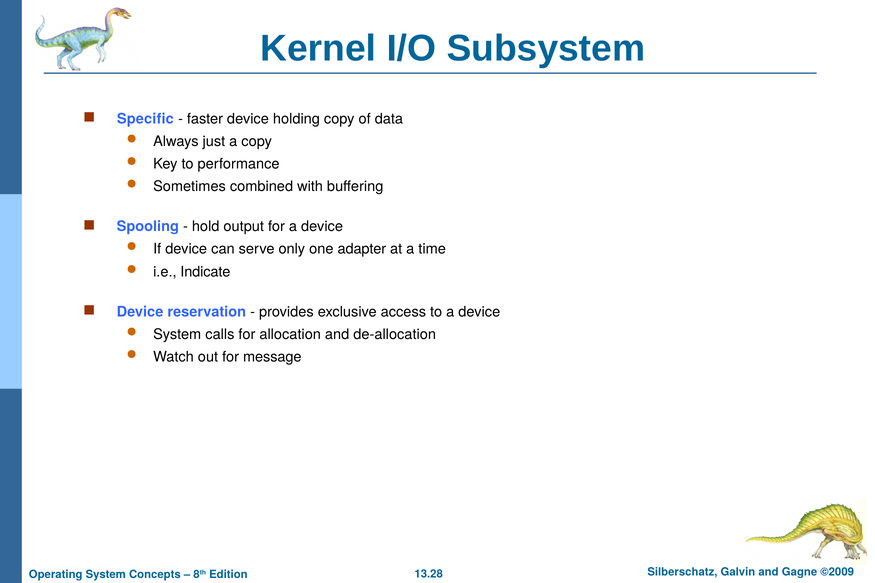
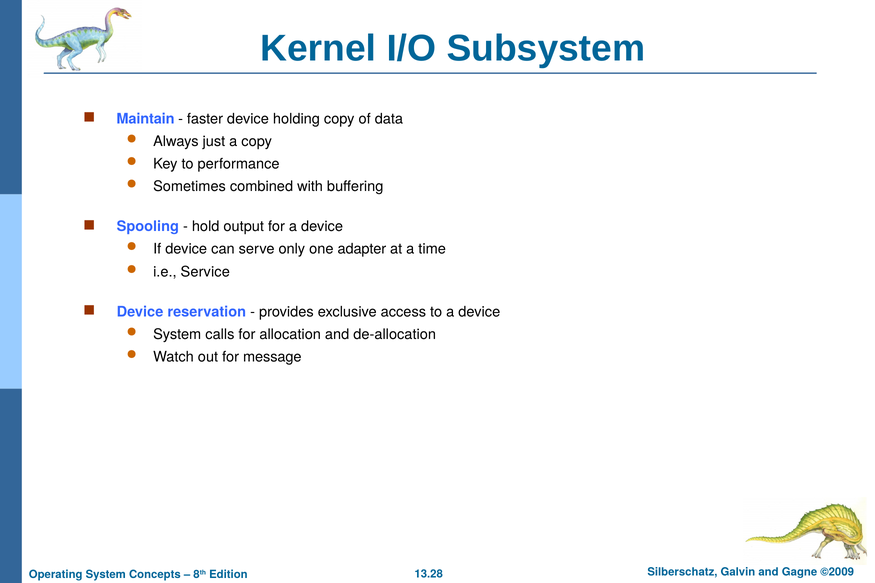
Specific: Specific -> Maintain (145, 119)
Indicate: Indicate -> Service (205, 272)
